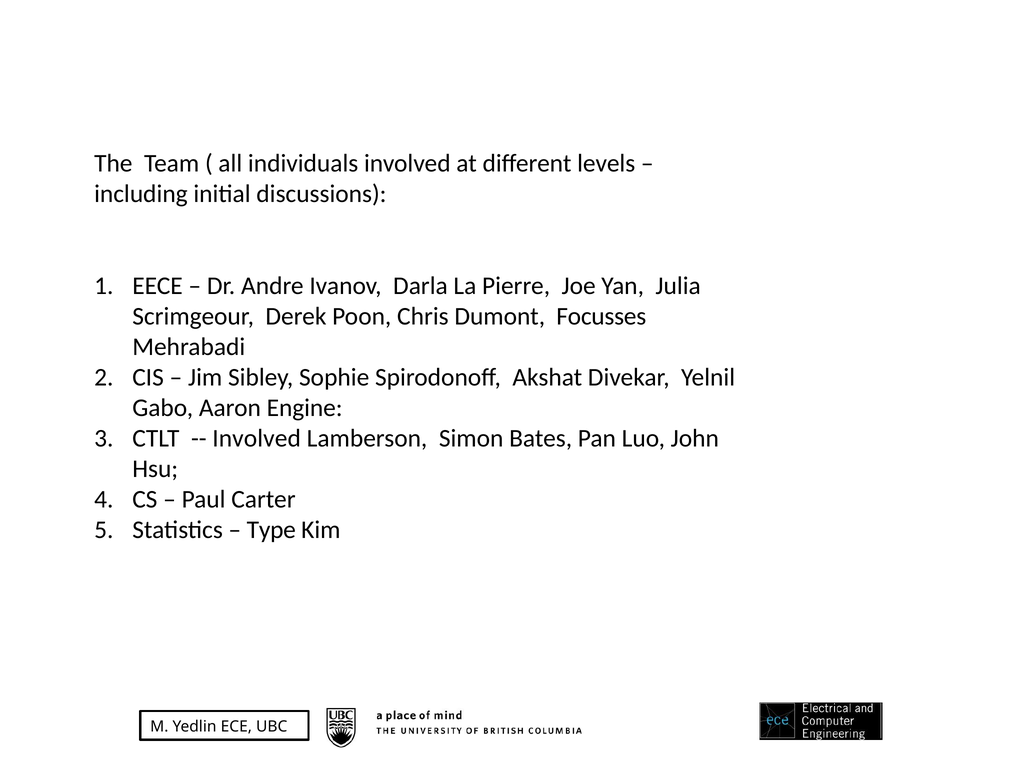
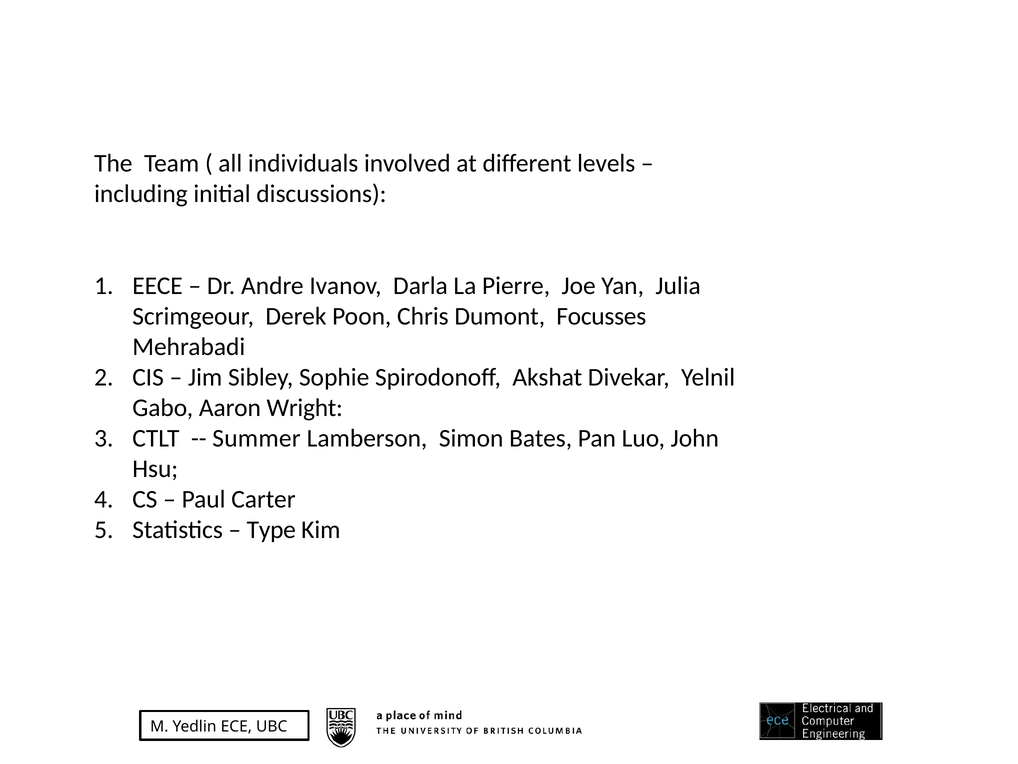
Engine: Engine -> Wright (305, 408)
Involved: Involved -> Summer (257, 438)
